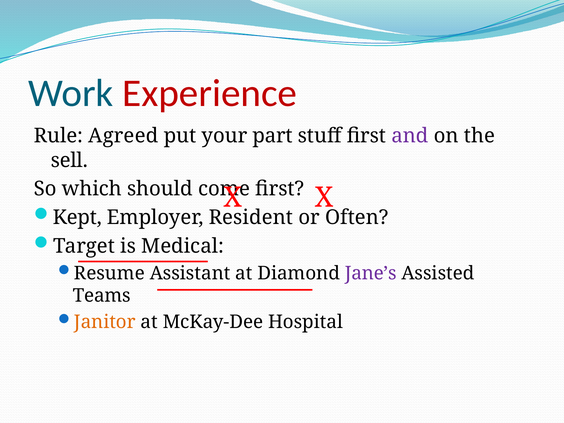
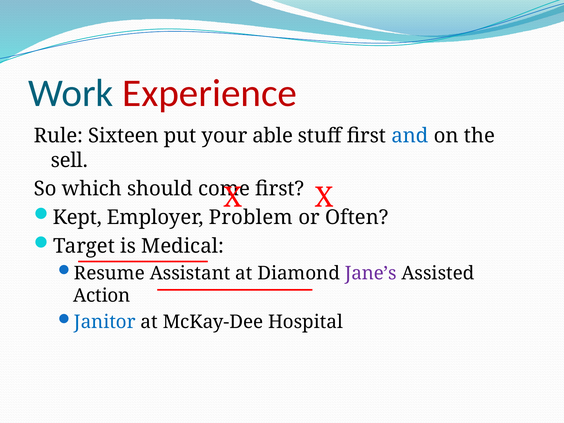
Agreed: Agreed -> Sixteen (123, 136)
part: part -> able (273, 136)
and colour: purple -> blue (410, 136)
Resident: Resident -> Problem (251, 217)
Teams: Teams -> Action (102, 296)
Janitor colour: orange -> blue (105, 322)
